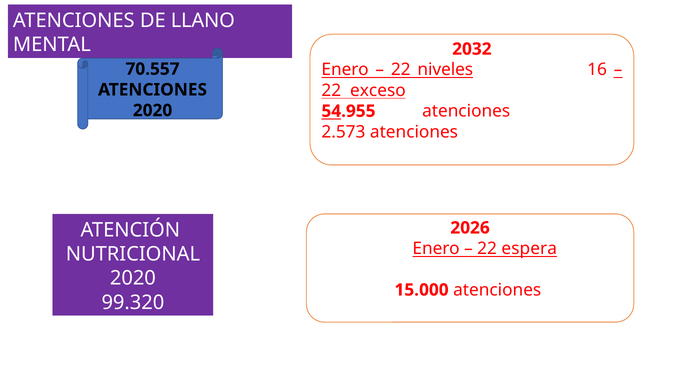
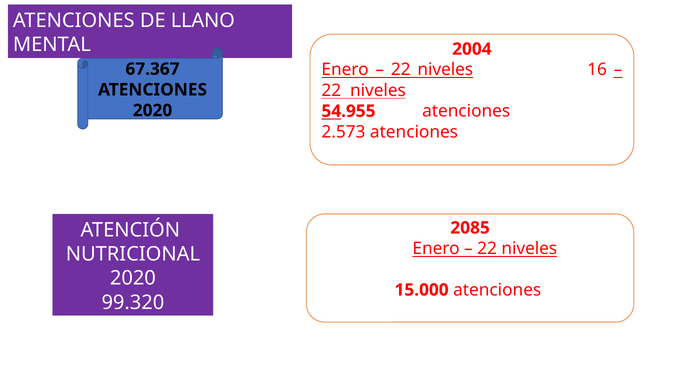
2032: 2032 -> 2004 (472, 49)
70.557: 70.557 -> 67.367 (153, 69)
exceso: exceso -> niveles (378, 90)
2026: 2026 -> 2085 (470, 228)
espera: espera -> niveles (529, 249)
